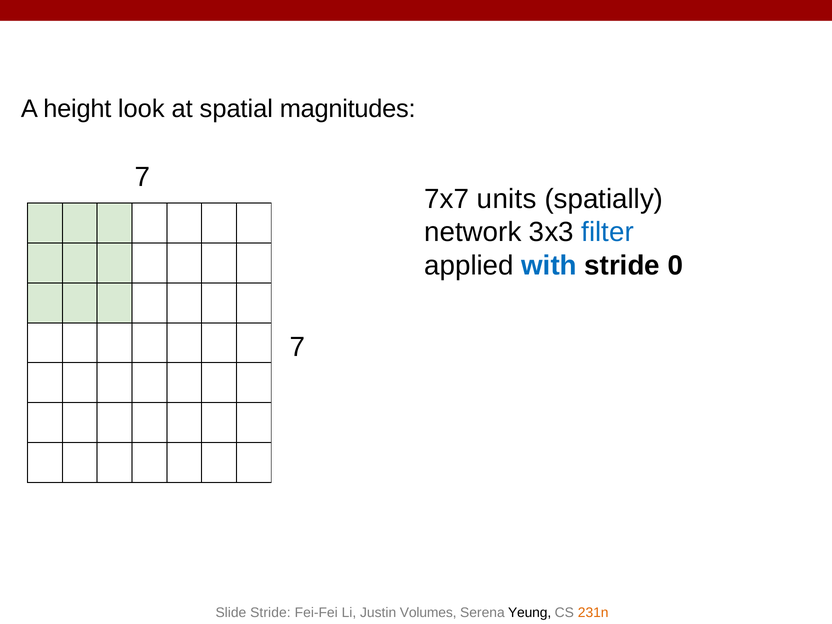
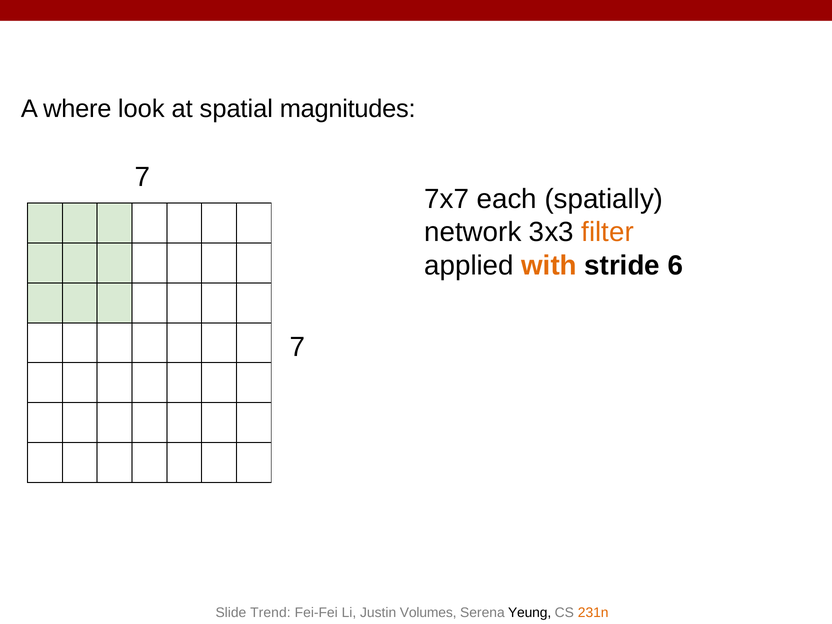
height: height -> where (77, 109)
units: units -> each (507, 199)
filter colour: blue -> orange (608, 232)
with colour: blue -> orange (549, 266)
0: 0 -> 6 (675, 266)
Slide Stride: Stride -> Trend (270, 612)
